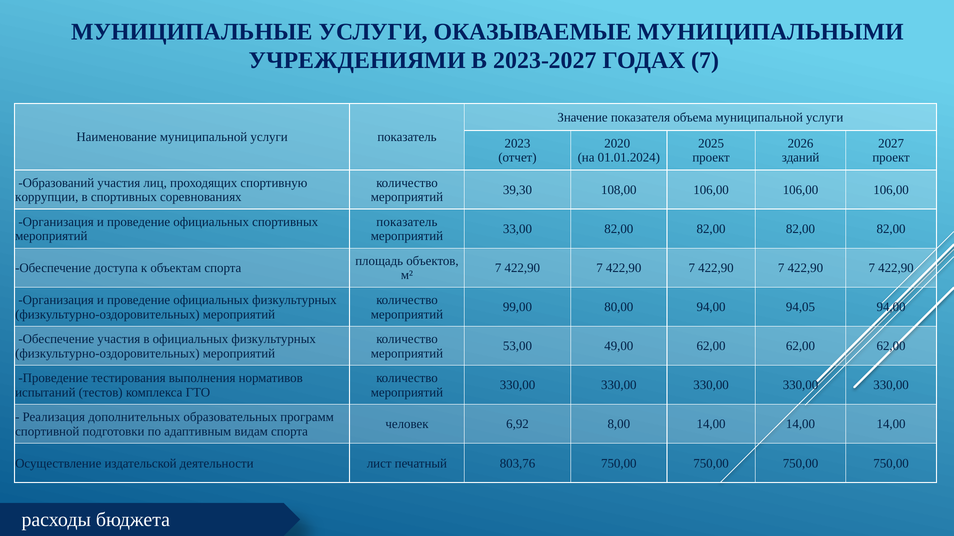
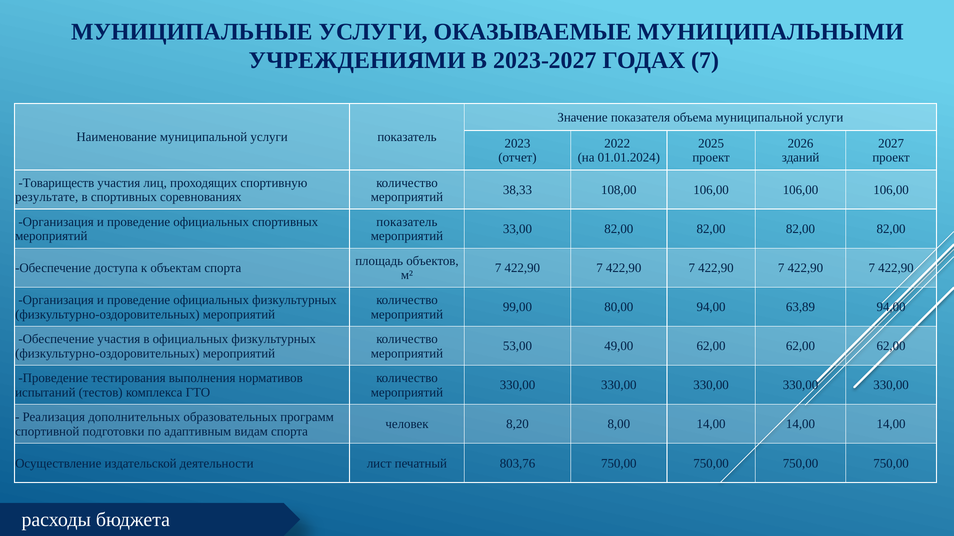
2020: 2020 -> 2022 (617, 144)
Образований: Образований -> Товариществ (56, 183)
39,30: 39,30 -> 38,33 (517, 190)
коррупции: коррупции -> результате (47, 197)
94,05: 94,05 -> 63,89 (801, 308)
6,92: 6,92 -> 8,20 (517, 425)
